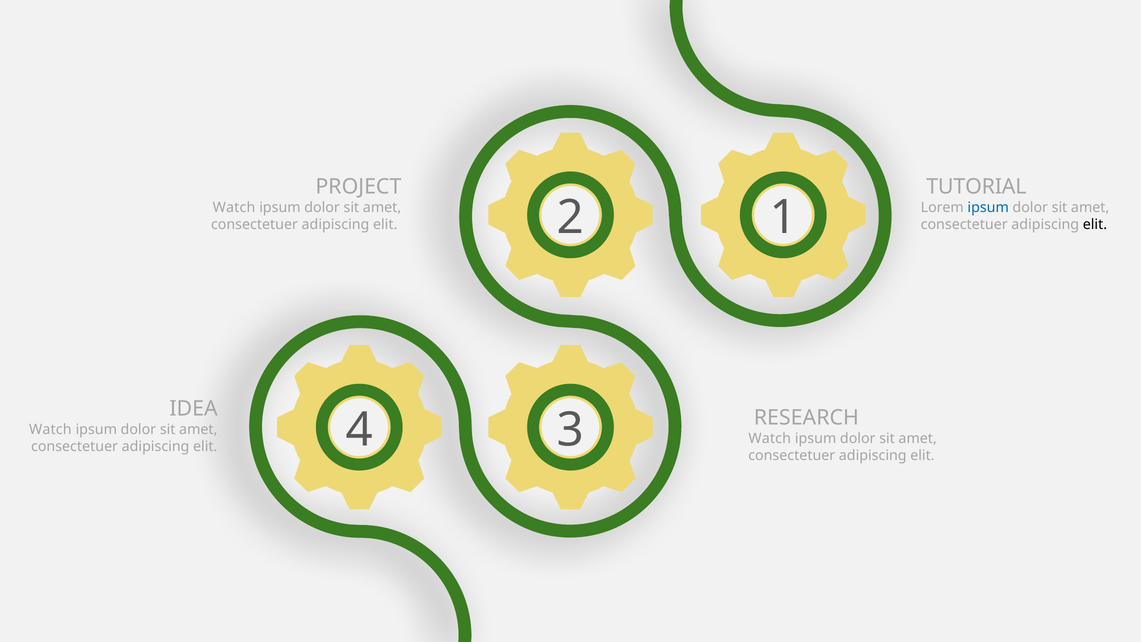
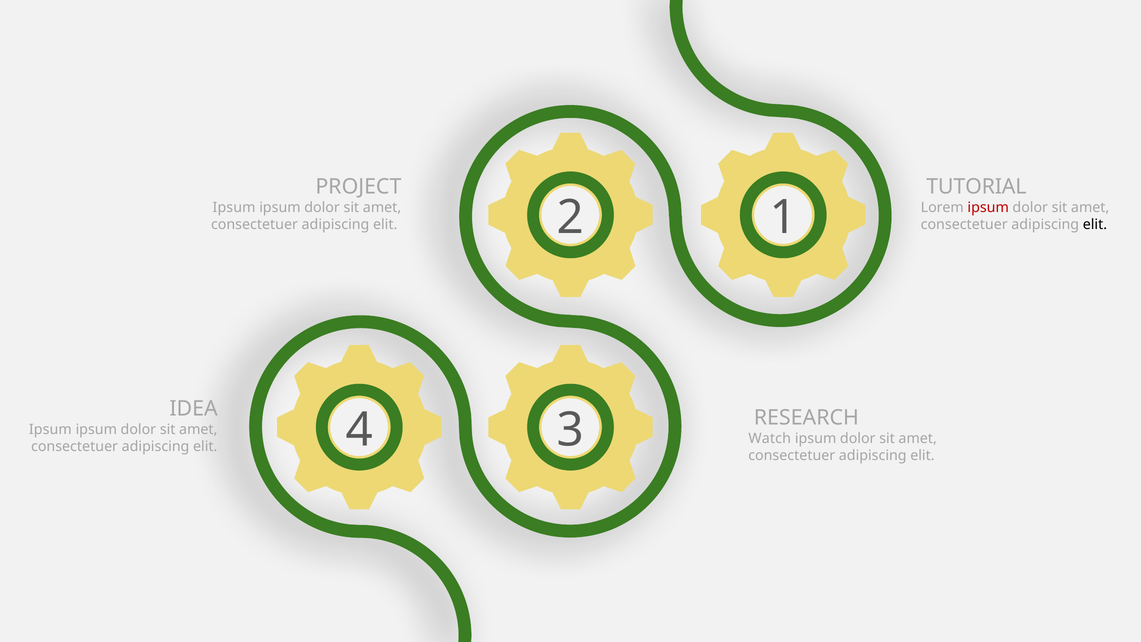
Watch: Watch -> Ipsum (234, 207)
ipsum colour: blue -> red (988, 207)
Watch: Watch -> Ipsum (50, 429)
